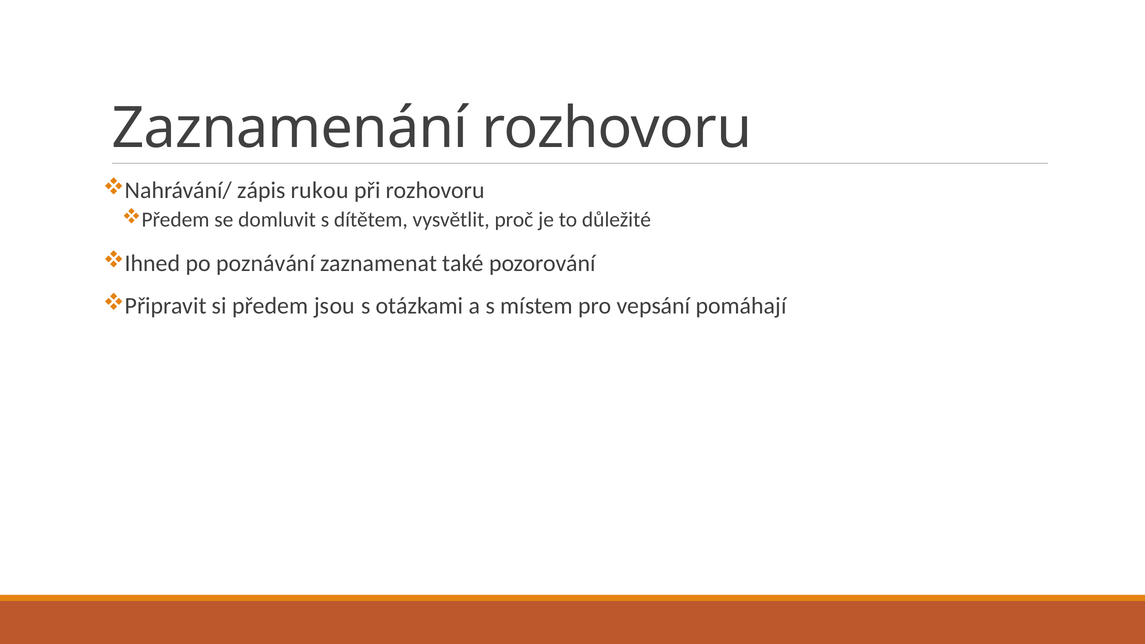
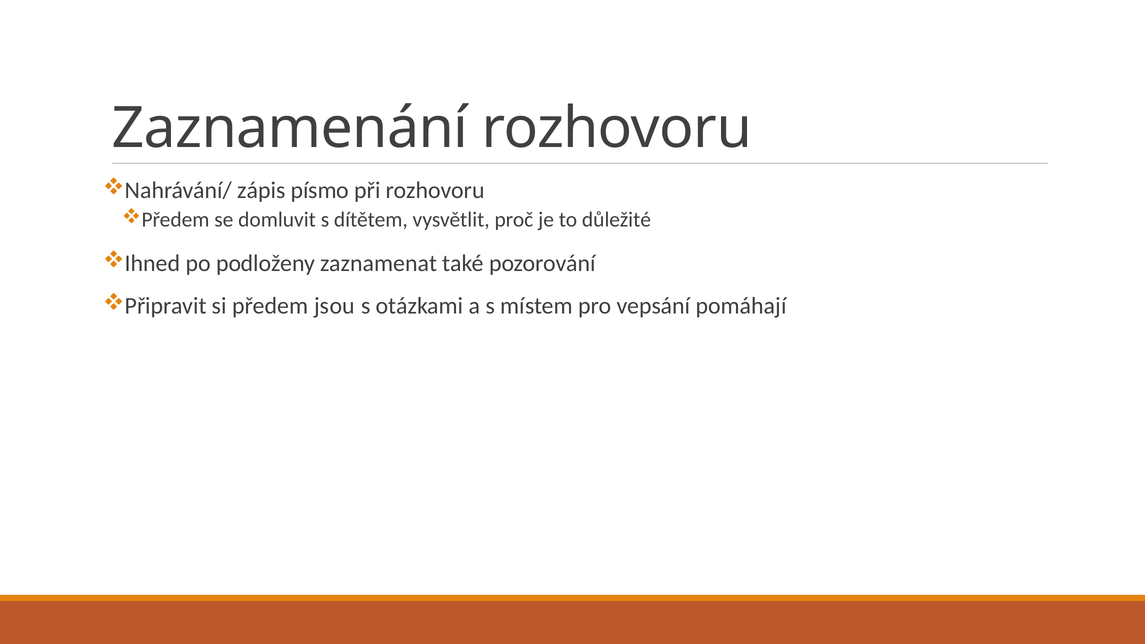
rukou: rukou -> písmo (320, 190)
poznávání: poznávání -> podloženy (266, 263)
